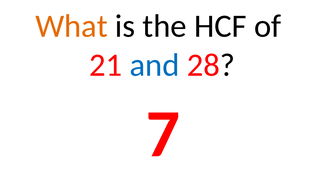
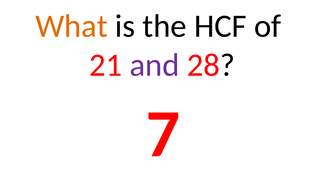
and colour: blue -> purple (154, 65)
